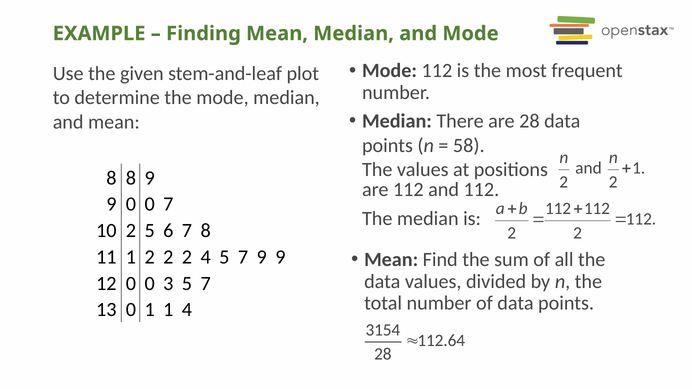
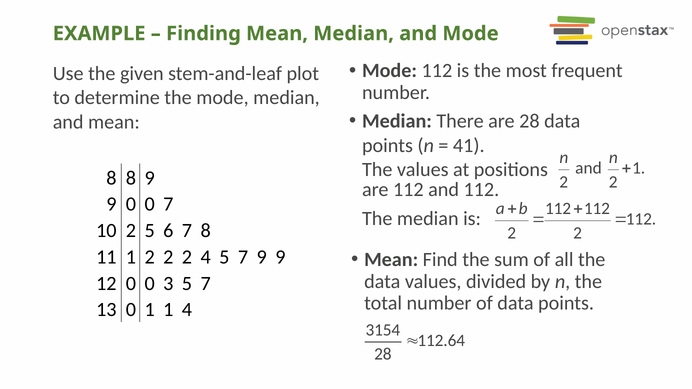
58: 58 -> 41 (469, 146)
